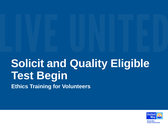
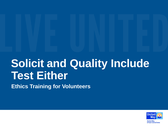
Eligible: Eligible -> Include (130, 64)
Begin: Begin -> Either (52, 76)
